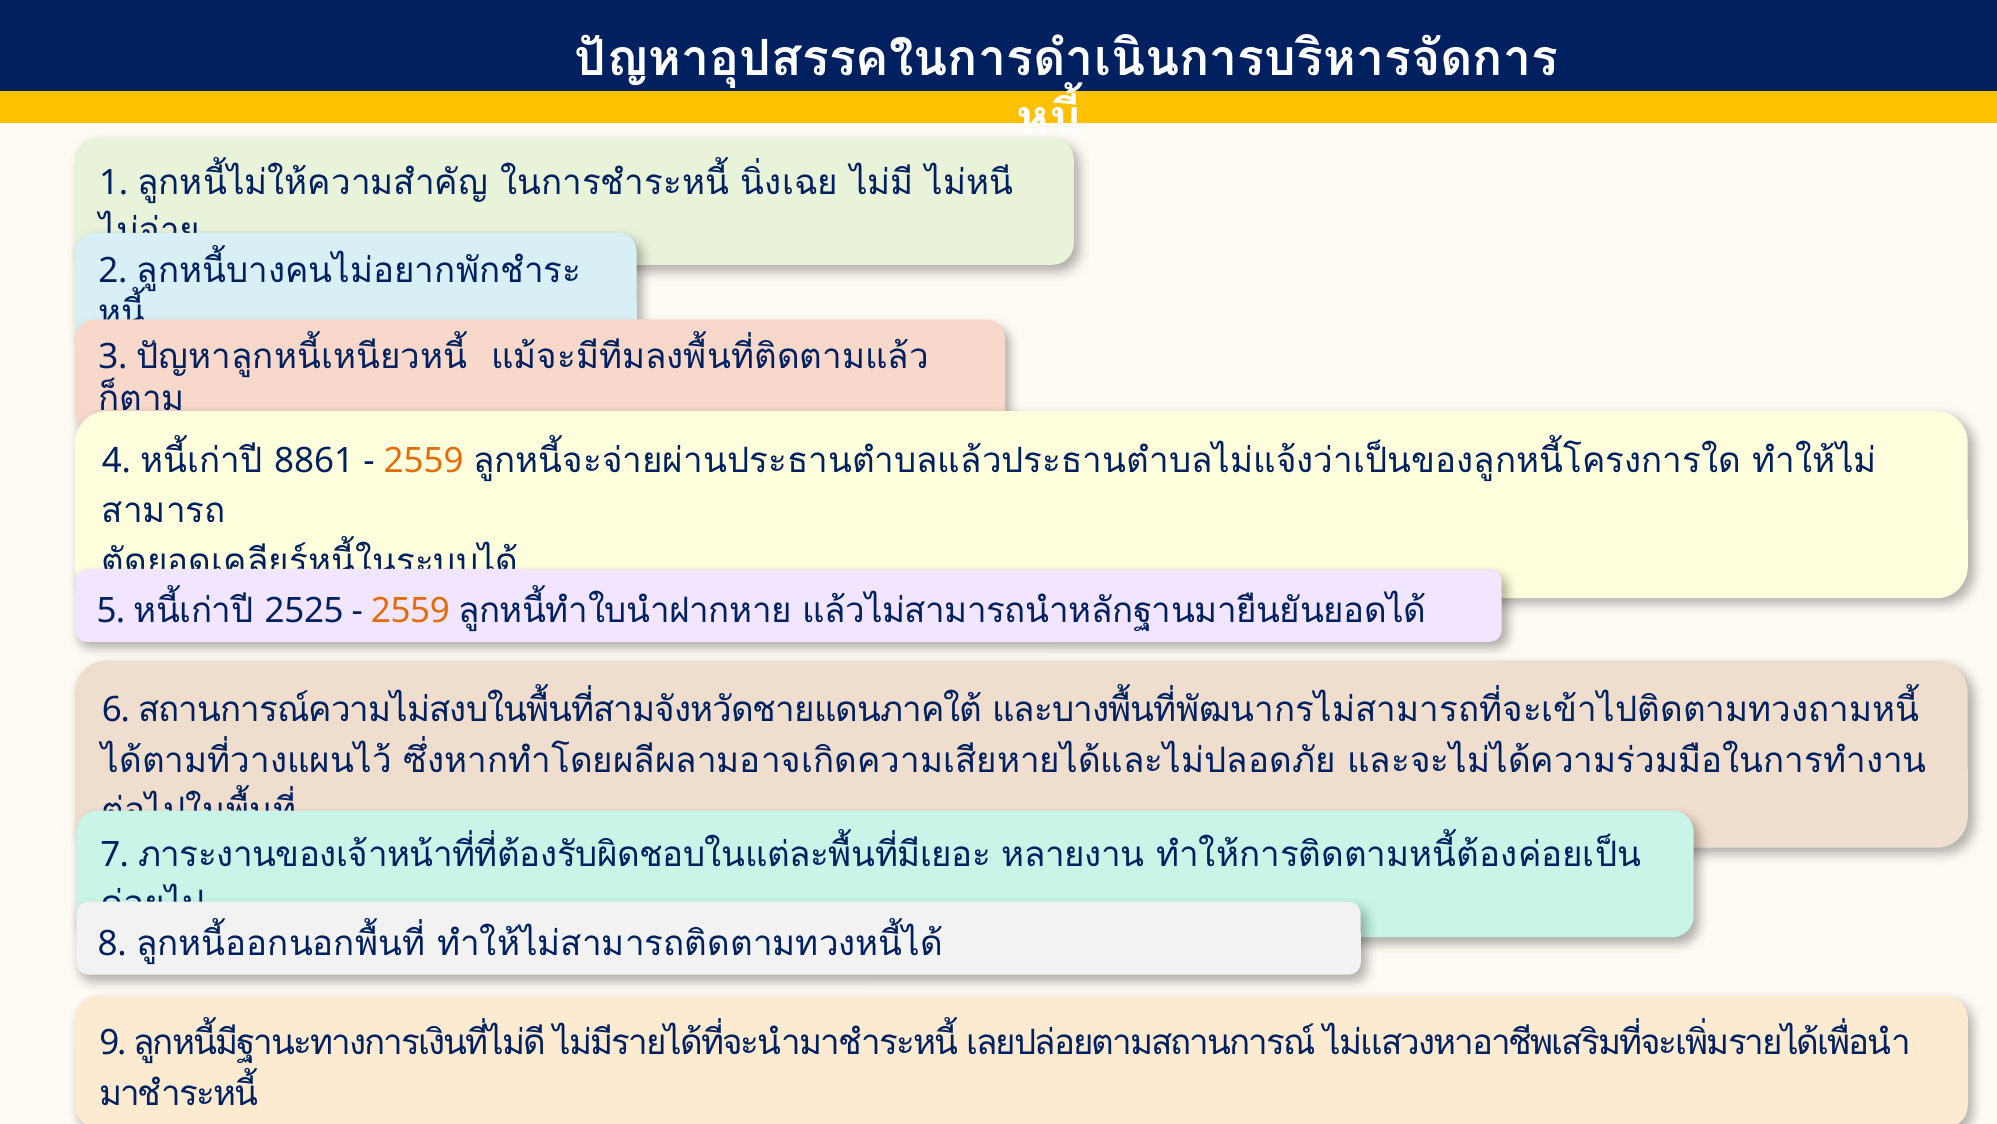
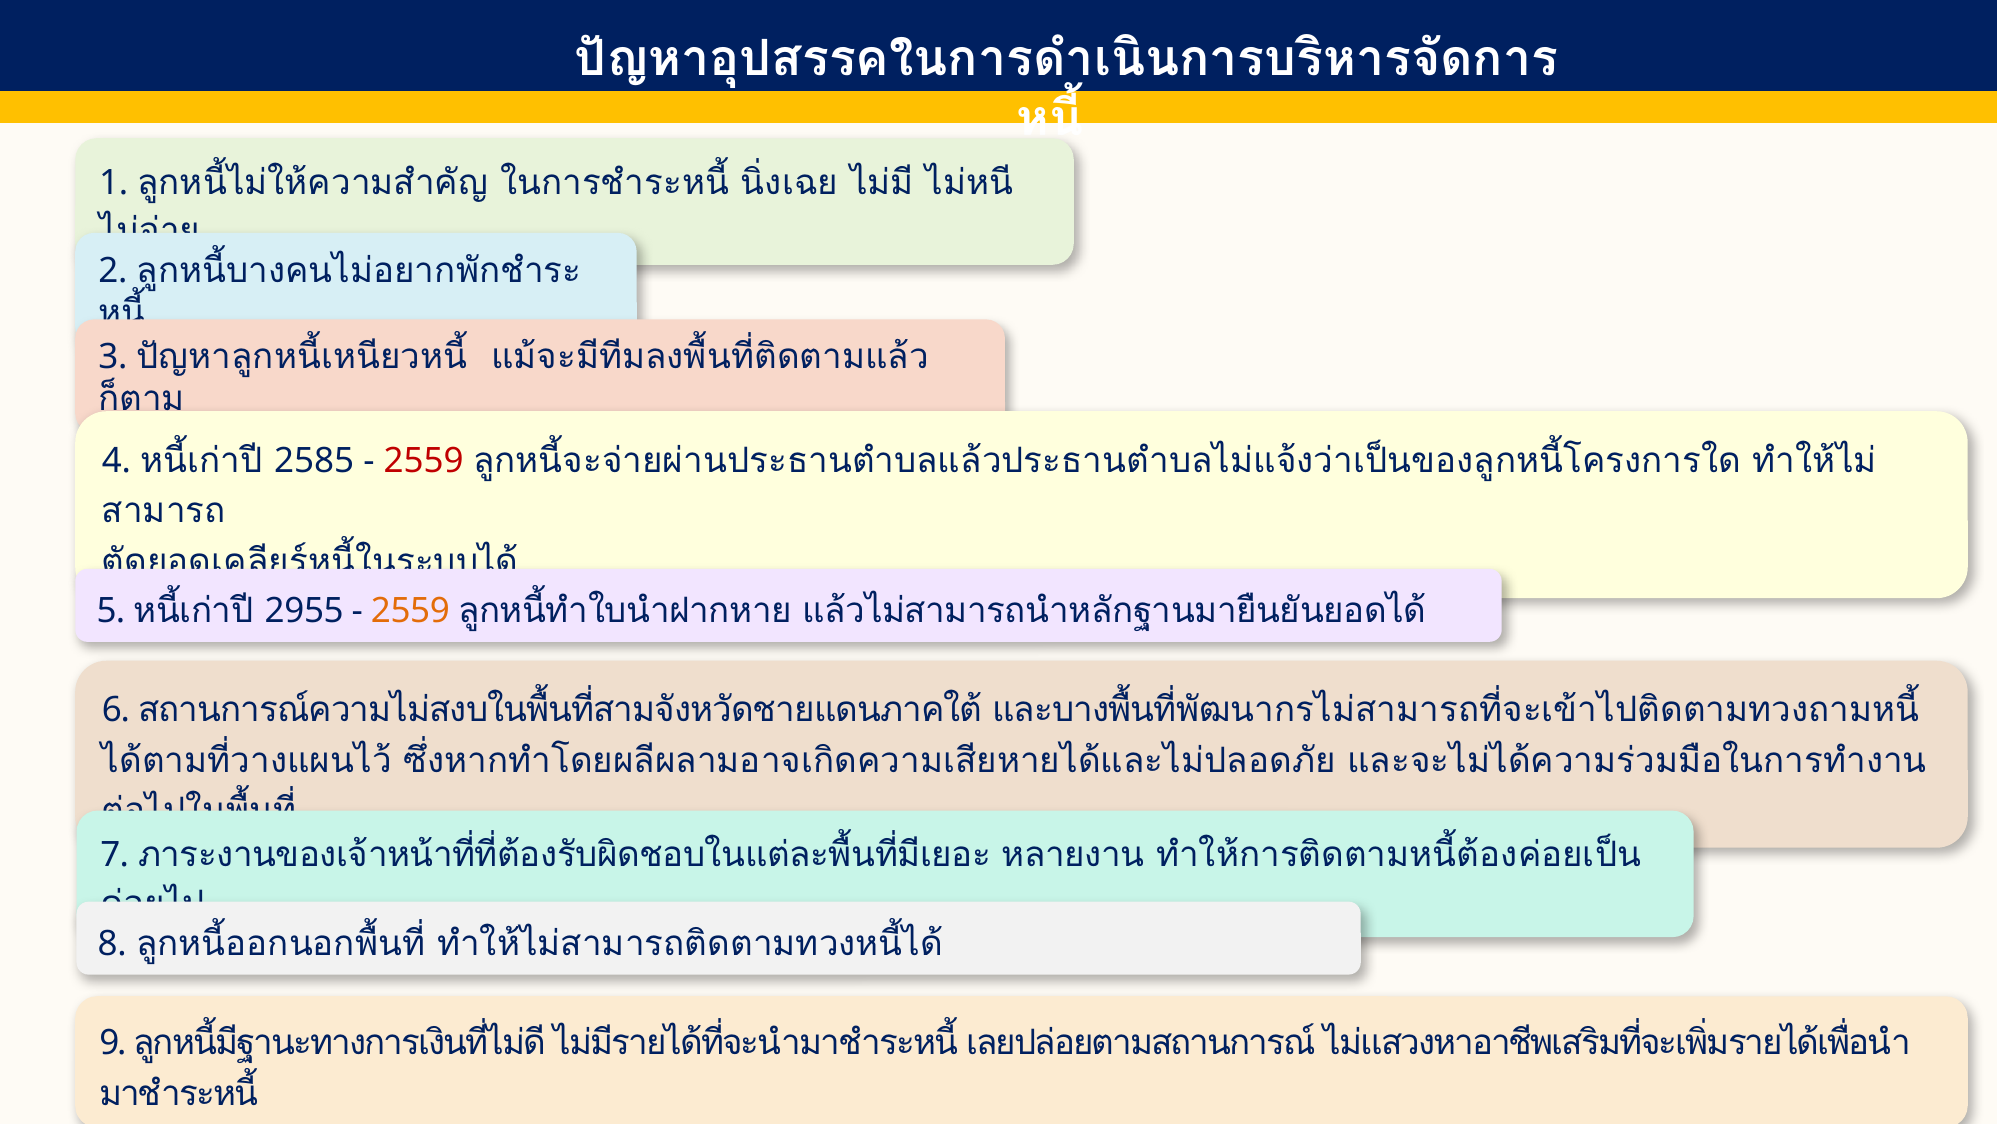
8861: 8861 -> 2585 (314, 461)
2559 colour: orange -> red (424, 461)
2525: 2525 -> 2955 (304, 611)
